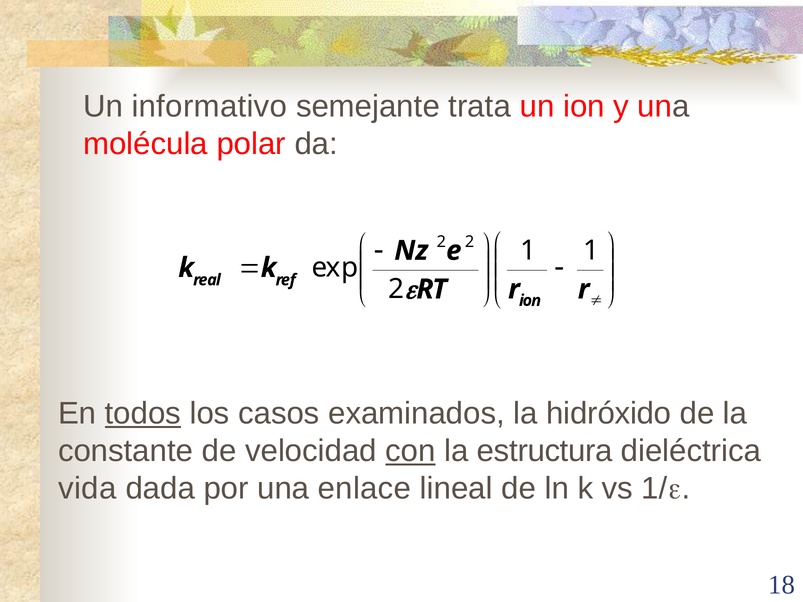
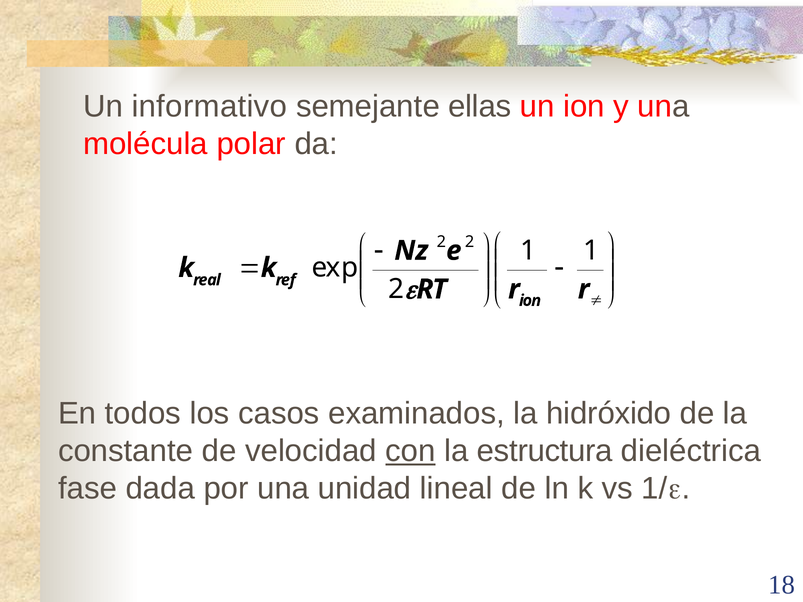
trata: trata -> ellas (480, 106)
todos underline: present -> none (143, 414)
vida: vida -> fase (88, 489)
enlace: enlace -> unidad (365, 489)
